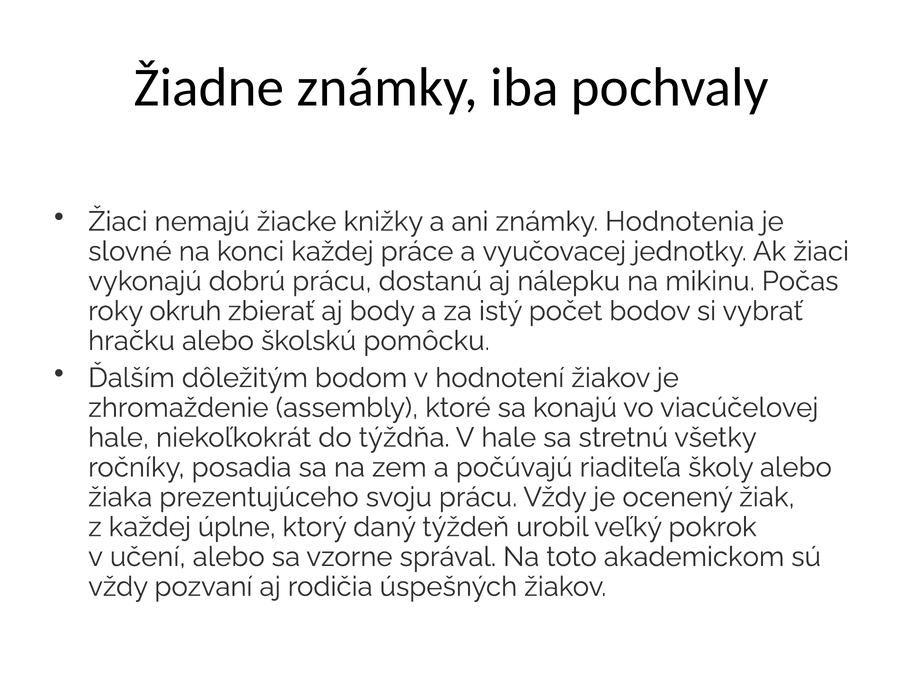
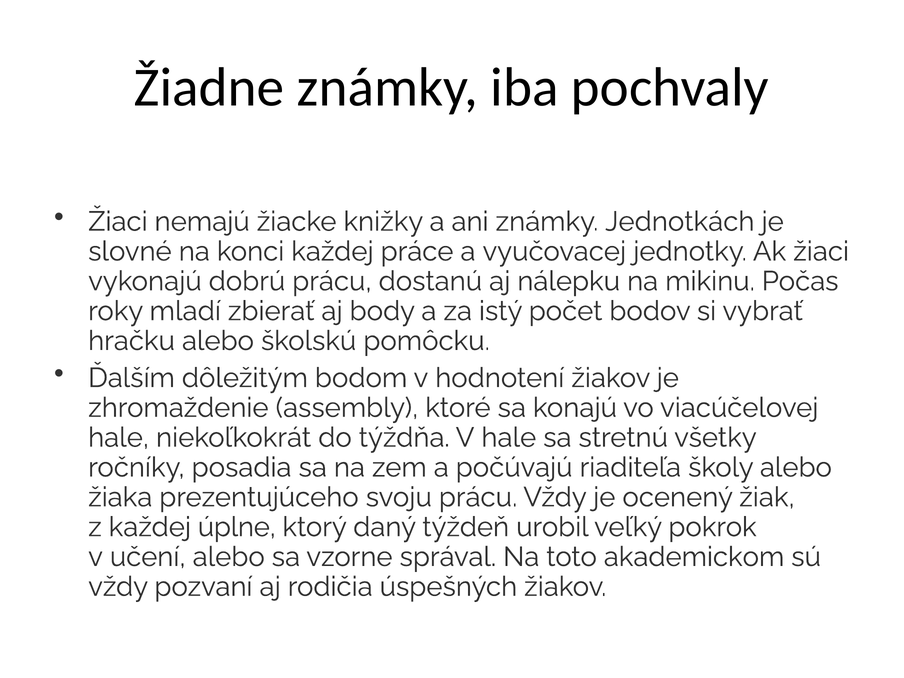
Hodnotenia: Hodnotenia -> Jednotkách (680, 222)
okruh: okruh -> mladí (185, 311)
